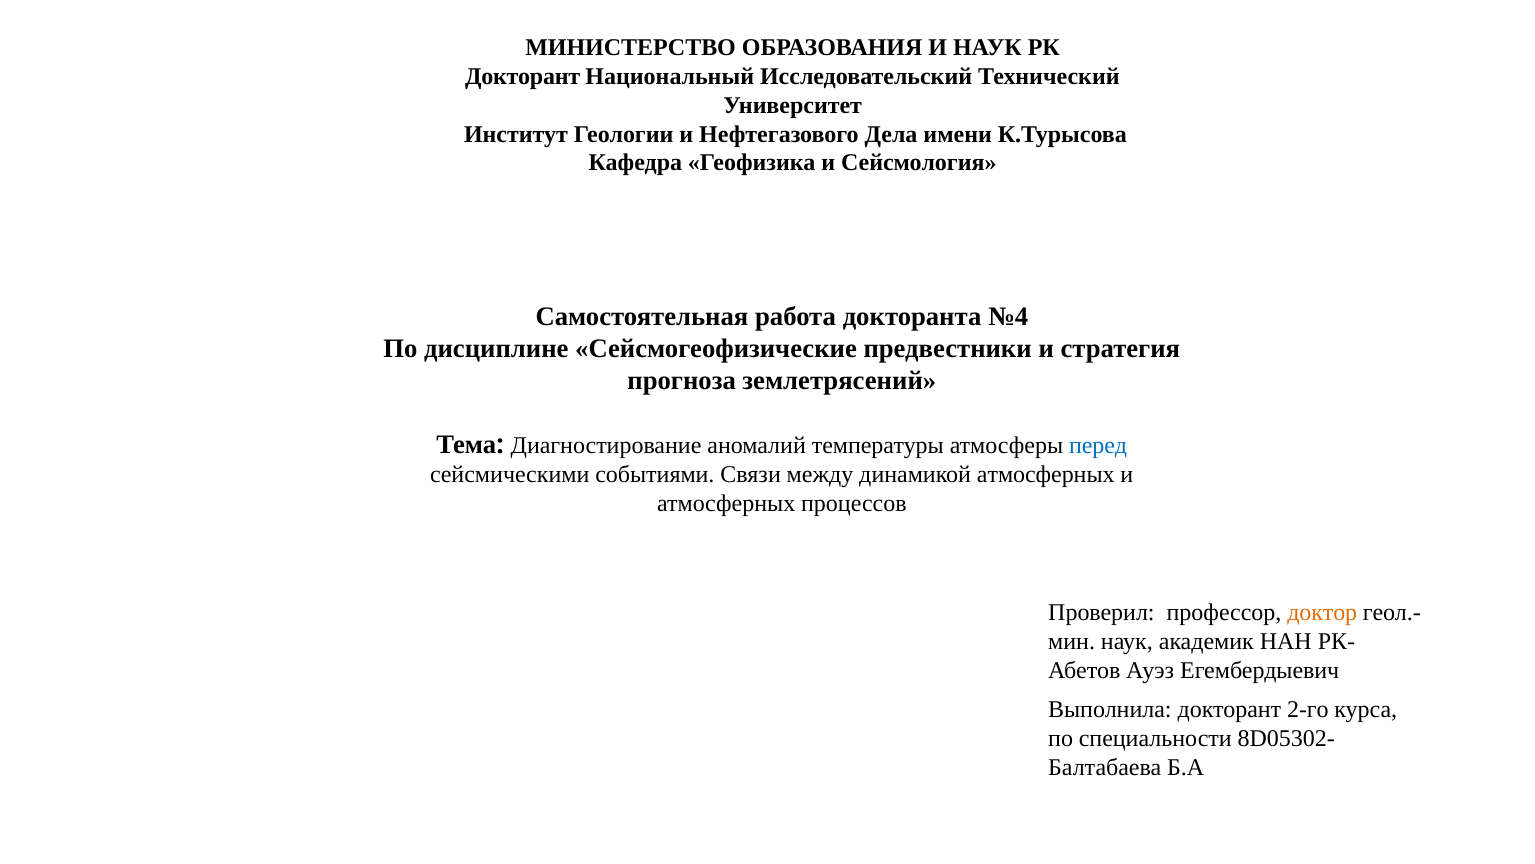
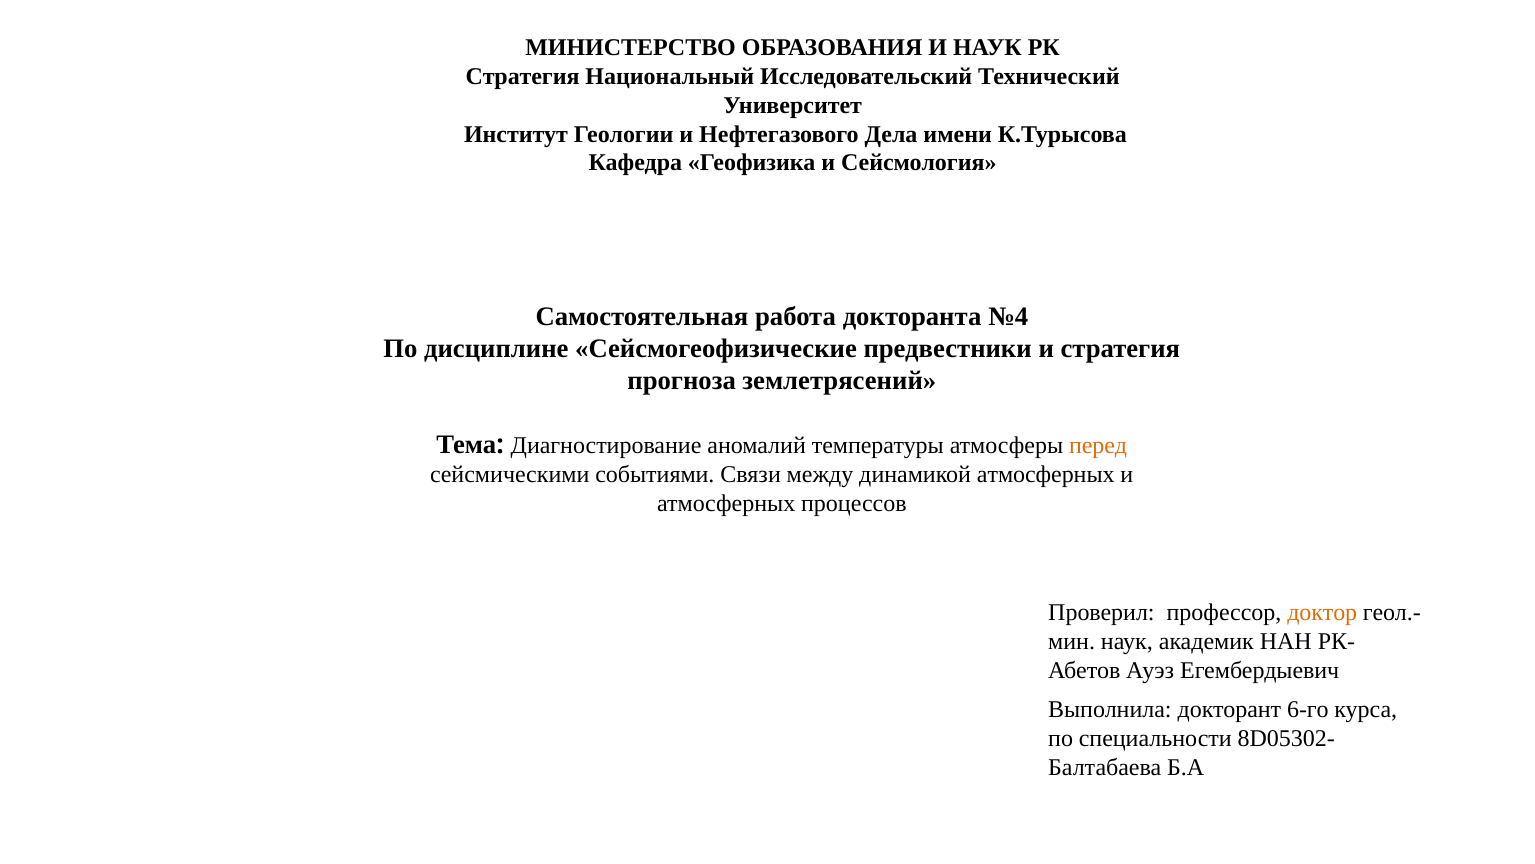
Докторант: Докторант -> Стратегия (523, 77)
перед colour: blue -> orange (1098, 445)
2-го: 2-го -> 6-го (1308, 709)
